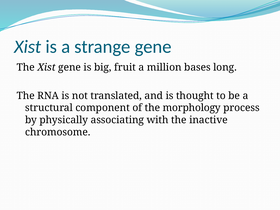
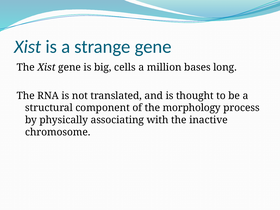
fruit: fruit -> cells (125, 67)
